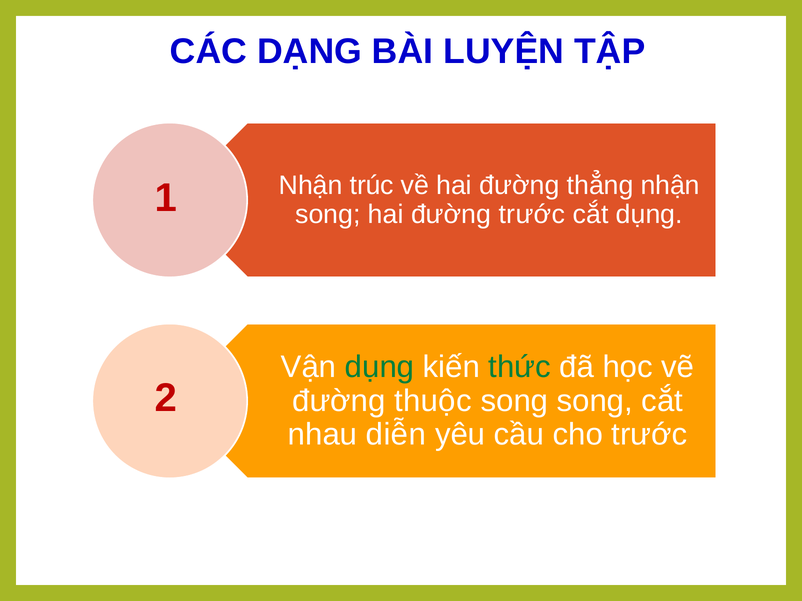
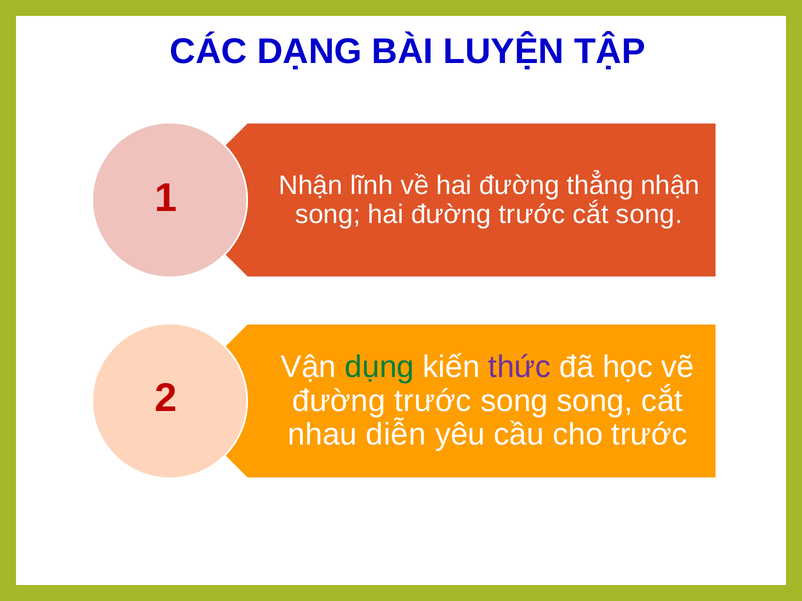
trúc: trúc -> lĩnh (372, 186)
cắt dụng: dụng -> song (649, 214)
thức colour: green -> purple (520, 367)
thuộc: thuộc -> trước (433, 401)
